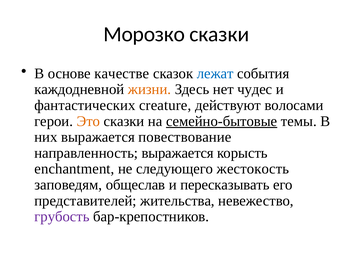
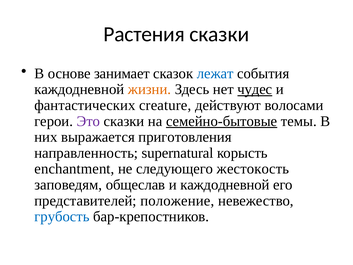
Морозко: Морозко -> Растения (144, 34)
качестве: качестве -> занимает (122, 73)
чудес underline: none -> present (255, 89)
Это colour: orange -> purple (88, 121)
повествование: повествование -> приготовления (185, 137)
направленность выражается: выражается -> supernatural (178, 153)
и пересказывать: пересказывать -> каждодневной (225, 185)
жительства: жительства -> положение (177, 200)
грубость colour: purple -> blue (62, 216)
